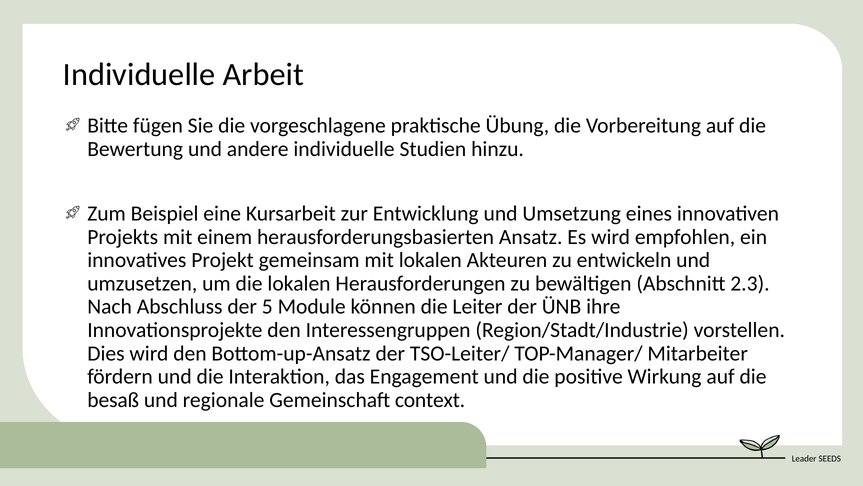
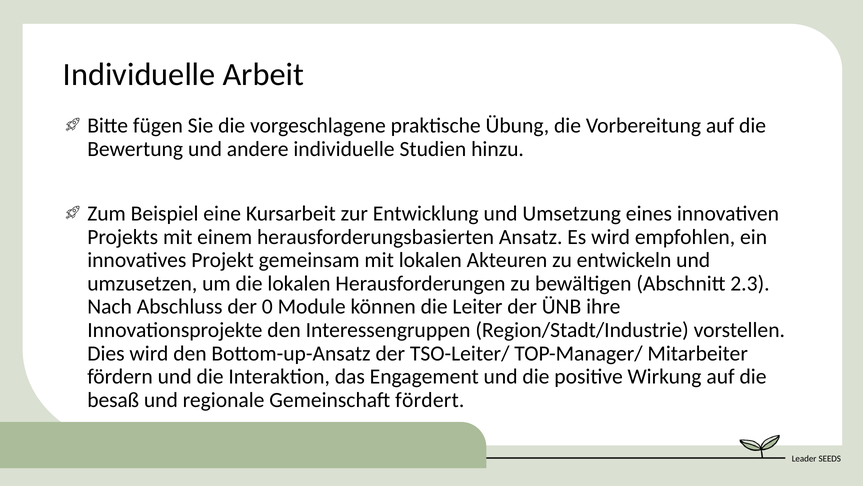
5: 5 -> 0 (267, 306)
context: context -> fördert (430, 400)
